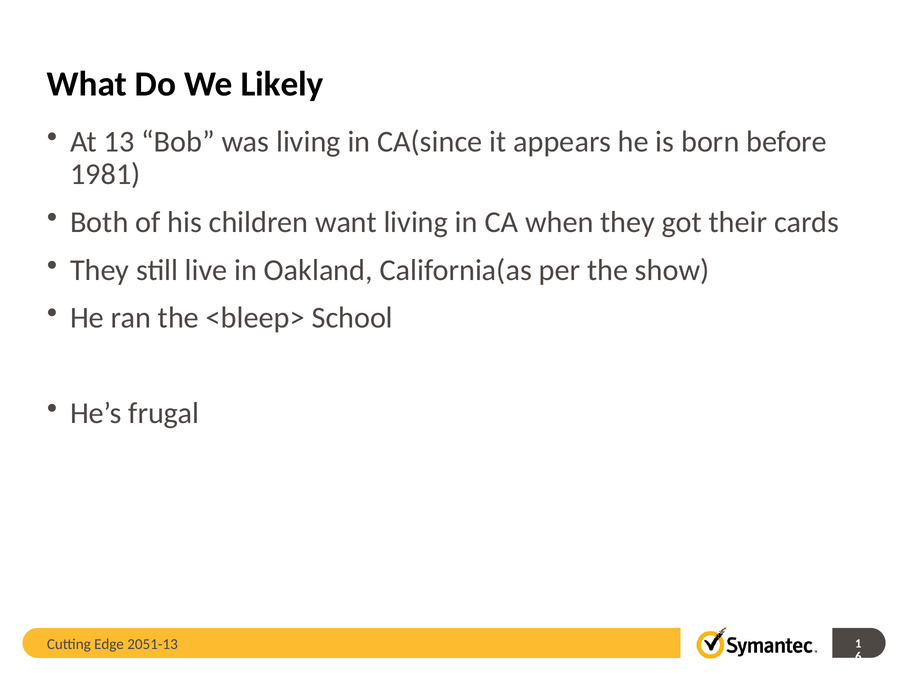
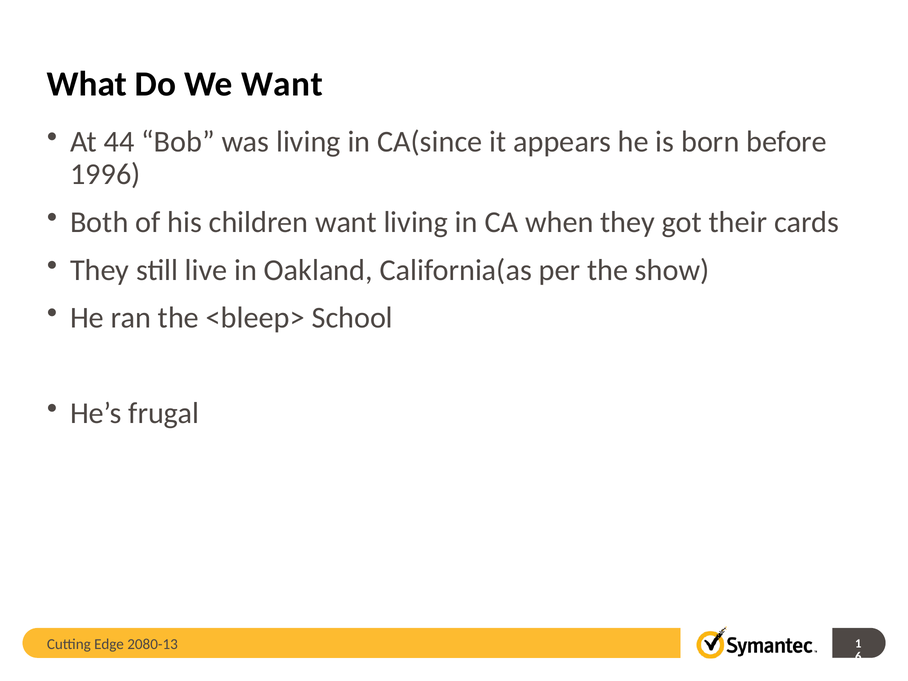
We Likely: Likely -> Want (282, 84)
13: 13 -> 44 (119, 142)
1981: 1981 -> 1996 (105, 174)
2051-13: 2051-13 -> 2080-13 (153, 644)
